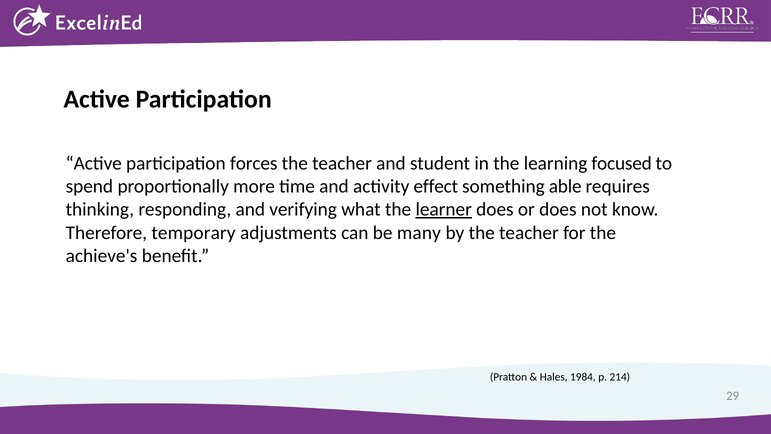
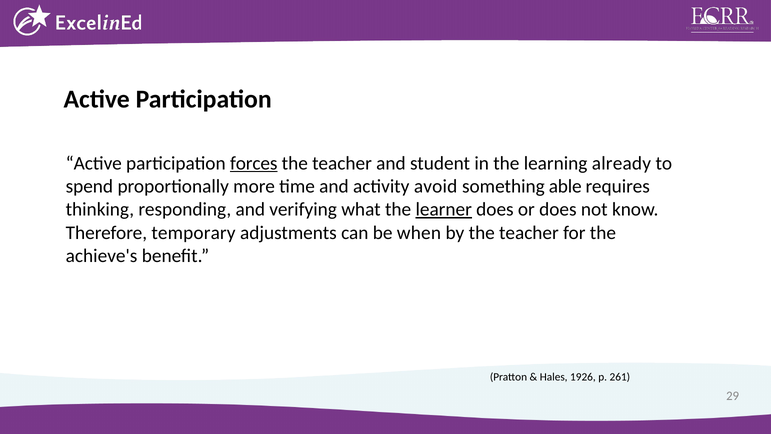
forces underline: none -> present (254, 163)
focused: focused -> already (621, 163)
effect: effect -> avoid (436, 186)
many: many -> when (419, 232)
1984: 1984 -> 1926 (583, 377)
214: 214 -> 261 (620, 377)
